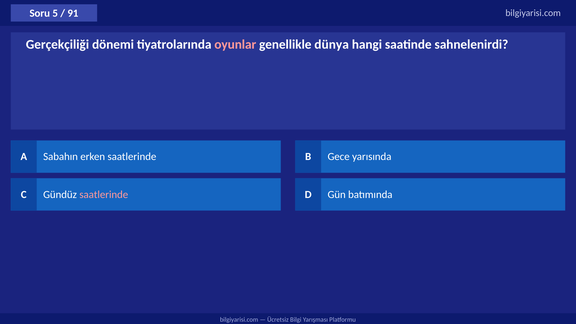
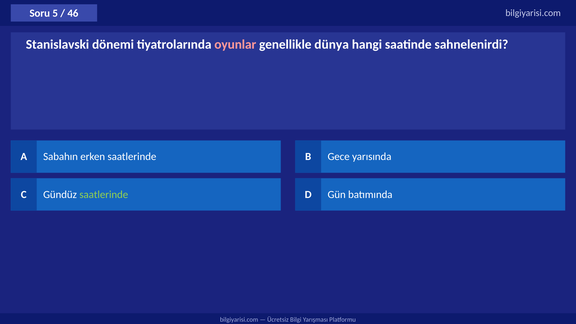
91: 91 -> 46 (73, 13)
Gerçekçiliği: Gerçekçiliği -> Stanislavski (58, 44)
saatlerinde colour: pink -> light green (104, 195)
